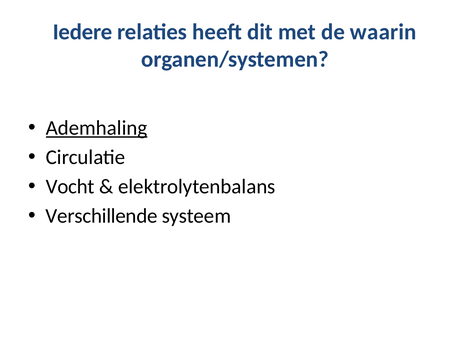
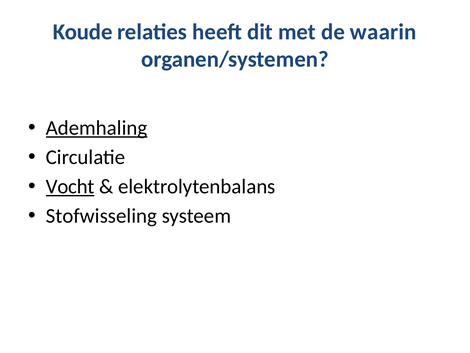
Iedere: Iedere -> Koude (83, 32)
Vocht underline: none -> present (70, 186)
Verschillende: Verschillende -> Stofwisseling (101, 216)
